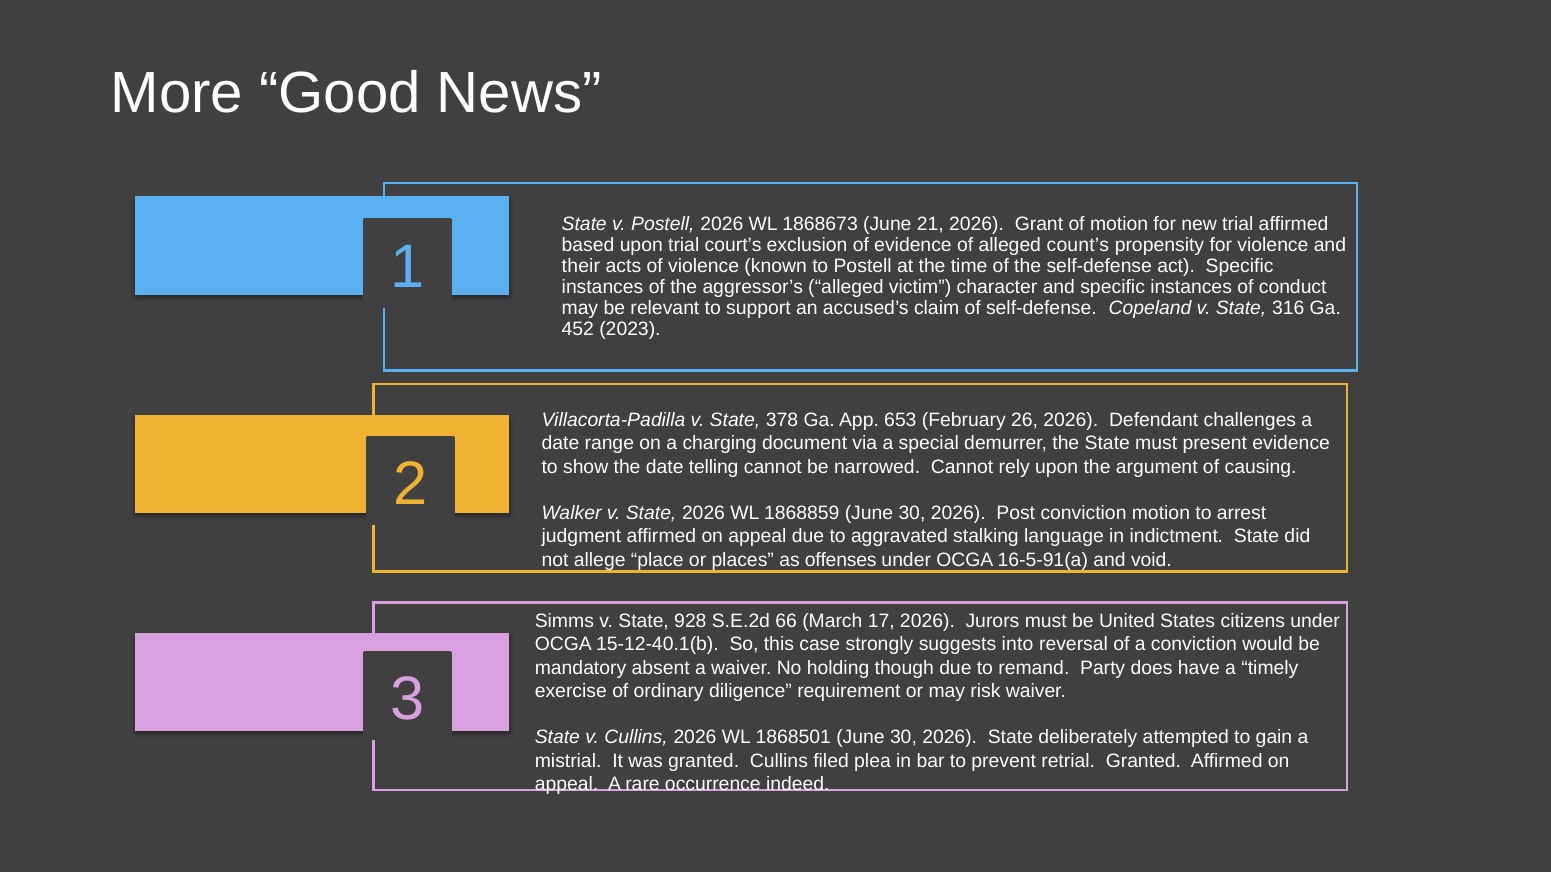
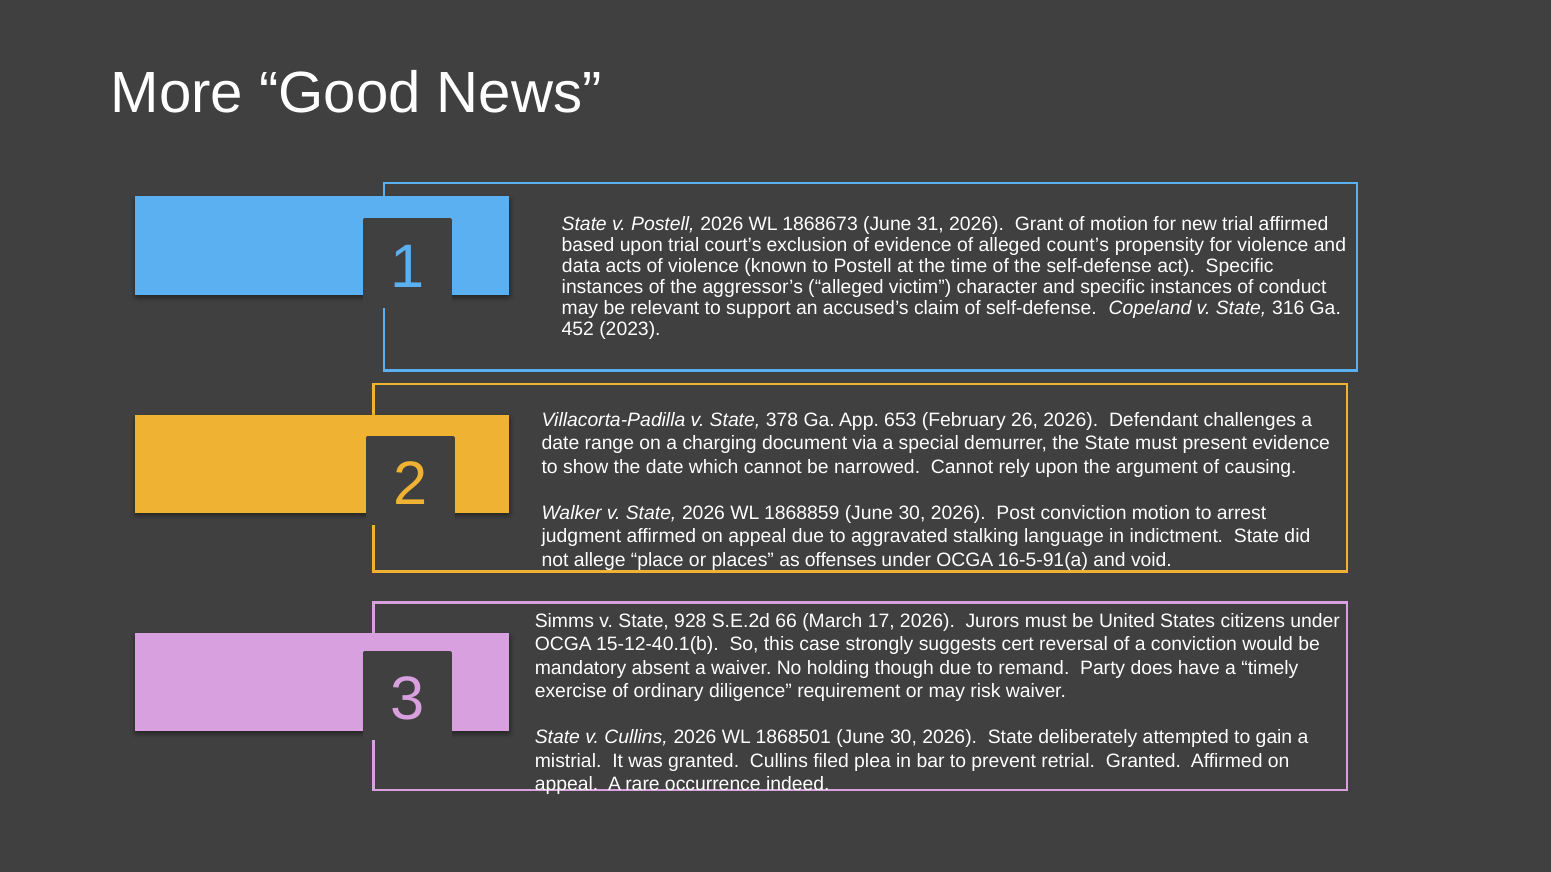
21: 21 -> 31 (930, 225)
their: their -> data (581, 267)
telling: telling -> which (714, 467)
into: into -> cert (1018, 645)
